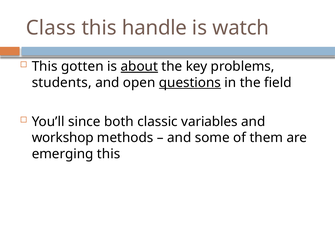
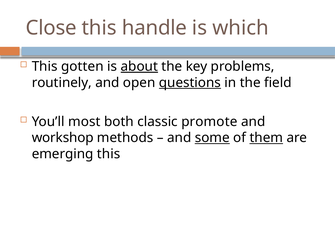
Class: Class -> Close (51, 28)
watch: watch -> which (241, 28)
students: students -> routinely (62, 83)
since: since -> most (84, 122)
variables: variables -> promote (209, 122)
some underline: none -> present (212, 138)
them underline: none -> present (266, 138)
